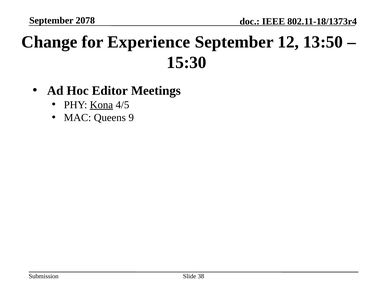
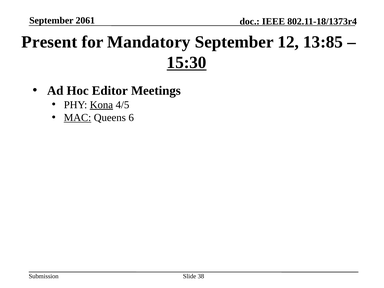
2078: 2078 -> 2061 (85, 20)
Change: Change -> Present (49, 42)
Experience: Experience -> Mandatory (149, 42)
13:50: 13:50 -> 13:85 (323, 42)
15:30 underline: none -> present (187, 63)
MAC underline: none -> present (78, 118)
9: 9 -> 6 (131, 118)
